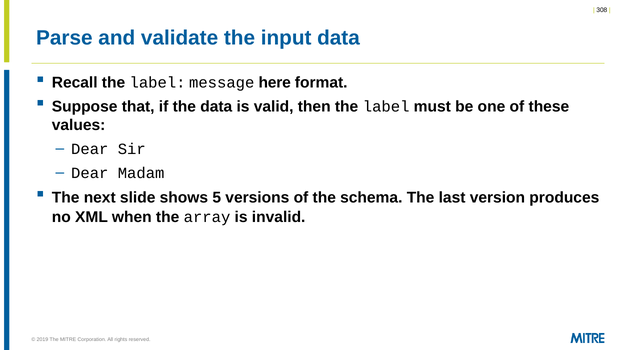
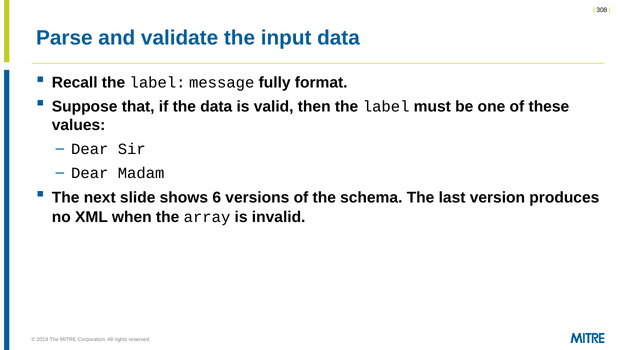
here: here -> fully (275, 83)
5: 5 -> 6 (217, 198)
